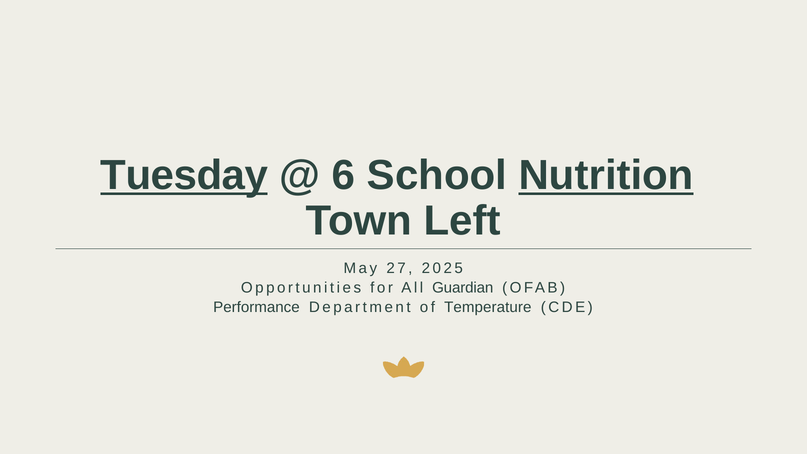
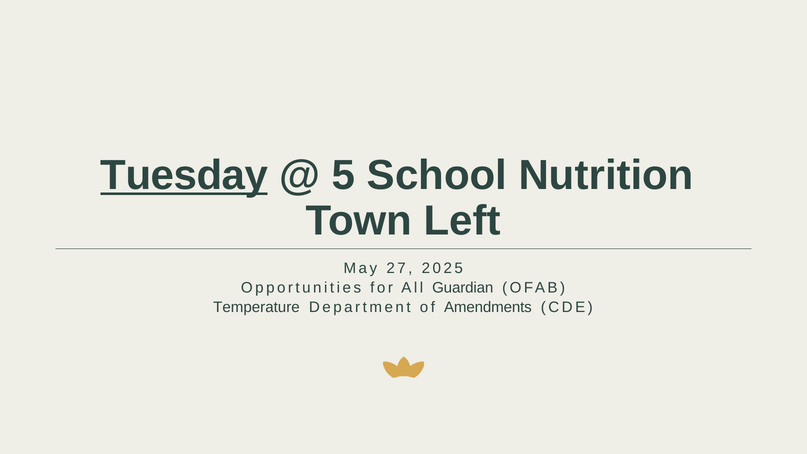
6: 6 -> 5 (344, 176)
Nutrition underline: present -> none (606, 176)
Performance: Performance -> Temperature (256, 307)
Temperature: Temperature -> Amendments (488, 307)
